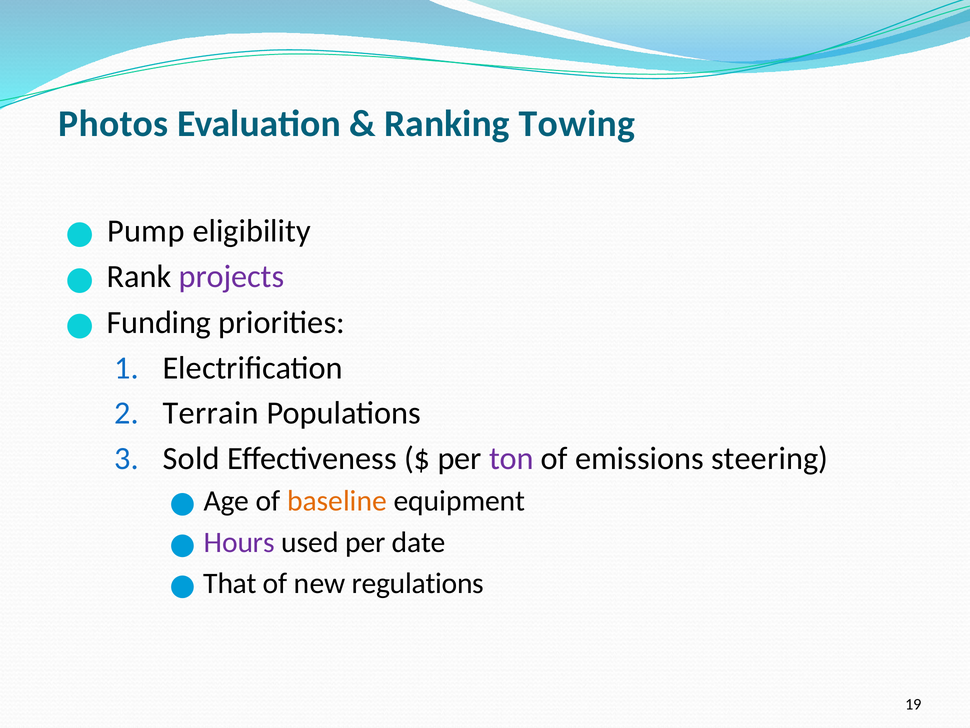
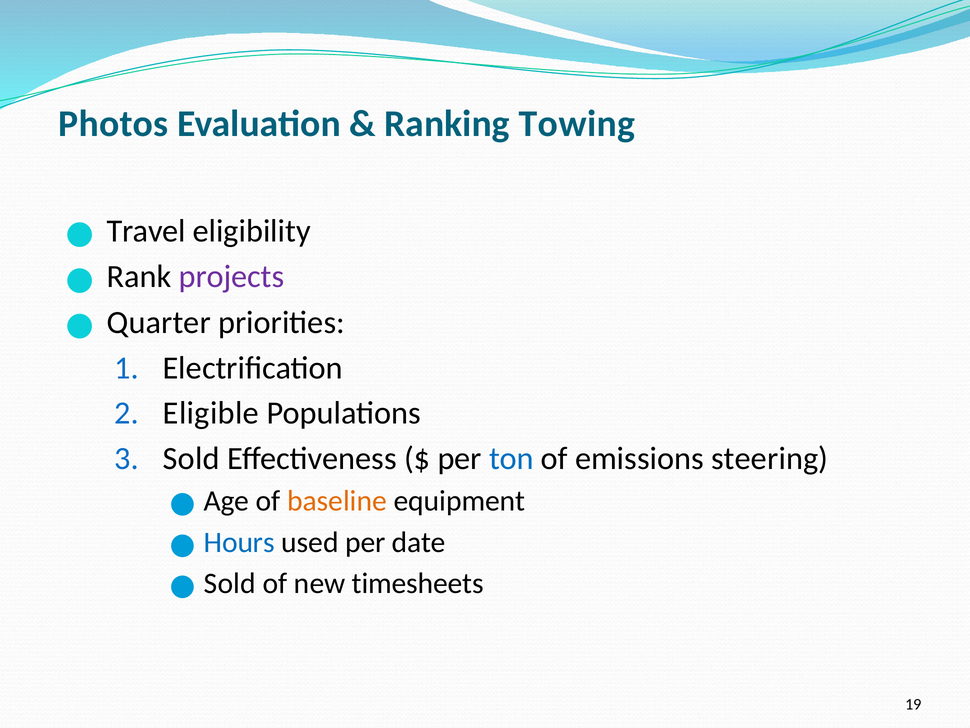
Pump: Pump -> Travel (146, 231)
Funding: Funding -> Quarter (159, 322)
Terrain: Terrain -> Eligible (211, 413)
ton colour: purple -> blue (511, 458)
Hours colour: purple -> blue (239, 542)
That: That -> Sold (230, 583)
regulations: regulations -> timesheets (418, 583)
